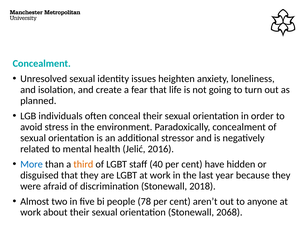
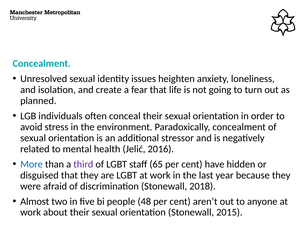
third colour: orange -> purple (83, 164)
40: 40 -> 65 (156, 164)
78: 78 -> 48 (144, 201)
2068: 2068 -> 2015 (229, 212)
